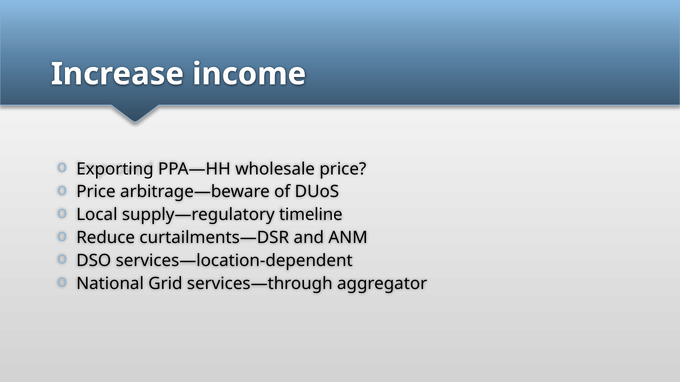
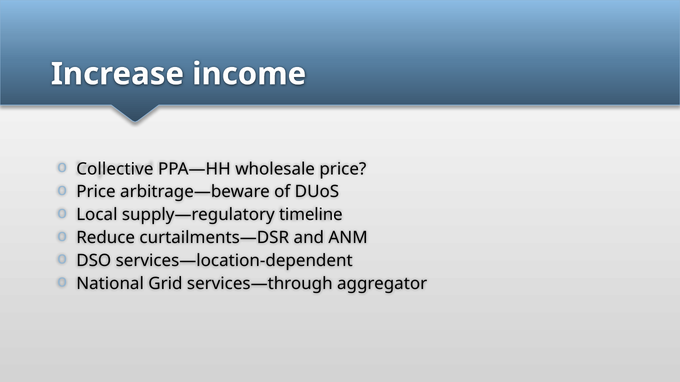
Exporting: Exporting -> Collective (115, 169)
